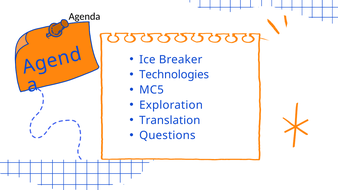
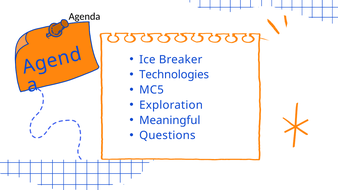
Translation: Translation -> Meaningful (170, 120)
